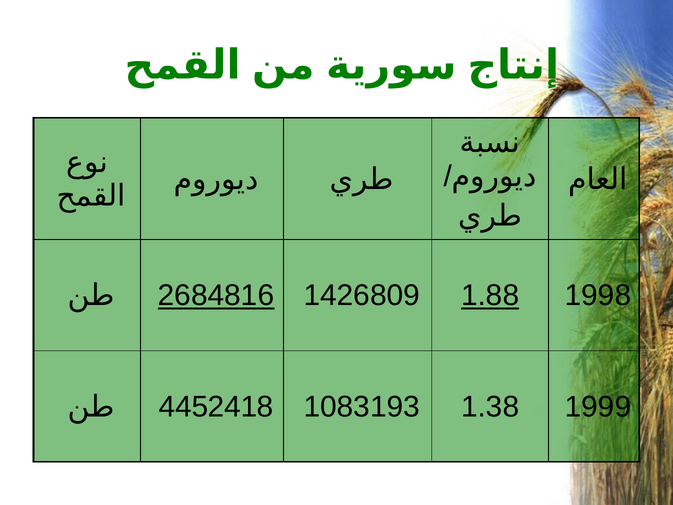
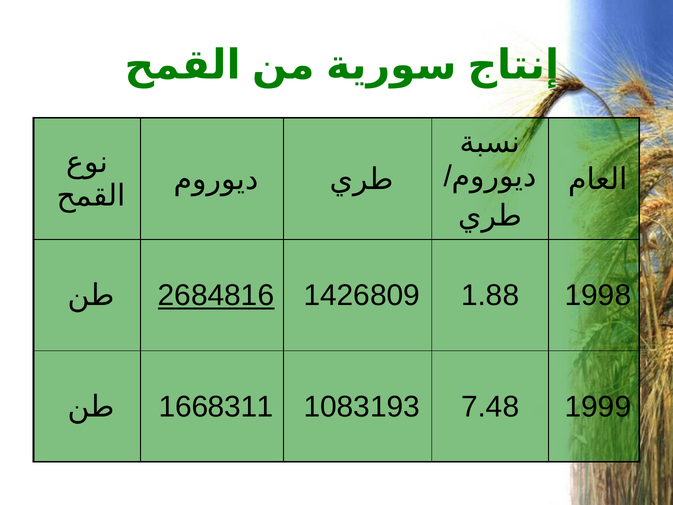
1.88 underline: present -> none (490, 295)
4452418: 4452418 -> 1668311 (216, 406)
1.38: 1.38 -> 7.48 (490, 406)
